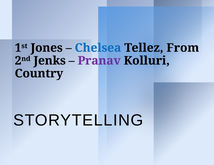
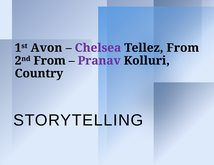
Jones: Jones -> Avon (47, 48)
Chelsea colour: blue -> purple (98, 48)
2nd Jenks: Jenks -> From (50, 61)
